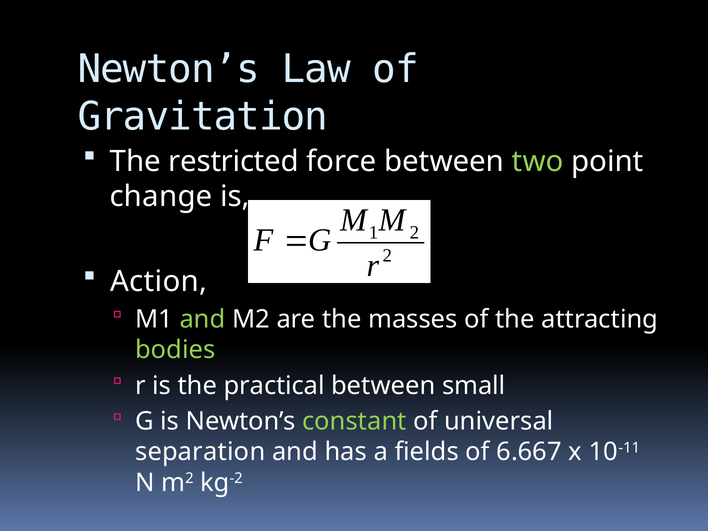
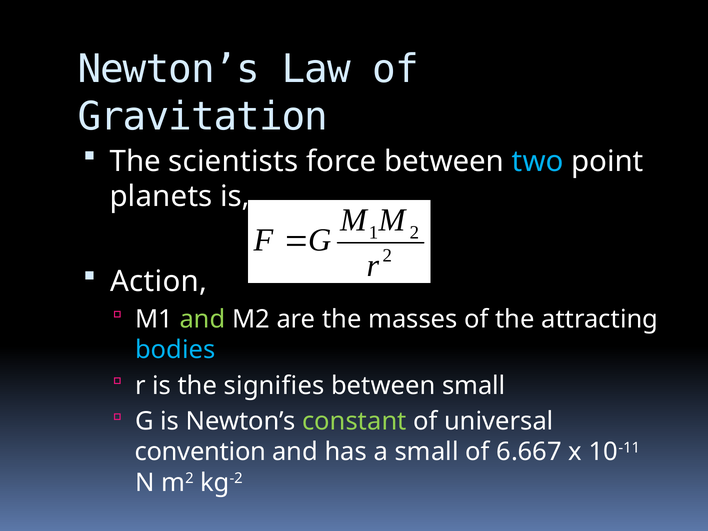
restricted: restricted -> scientists (233, 161)
two colour: light green -> light blue (538, 161)
change: change -> planets (161, 197)
bodies colour: light green -> light blue (175, 350)
practical: practical -> signifies (274, 386)
separation: separation -> convention (200, 452)
a fields: fields -> small (427, 452)
